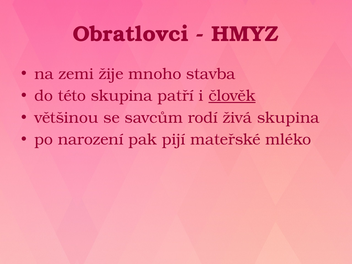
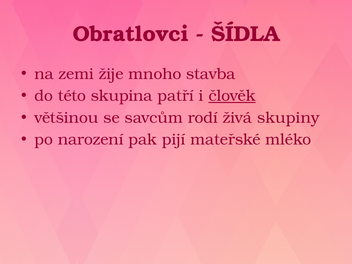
HMYZ: HMYZ -> ŠÍDLA (245, 34)
živá skupina: skupina -> skupiny (288, 118)
